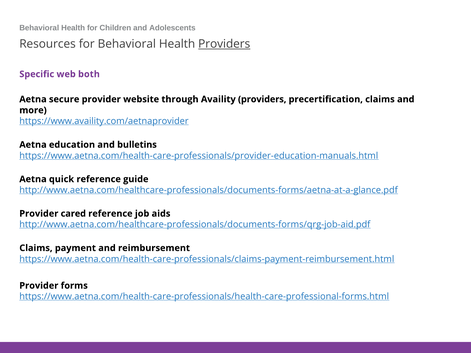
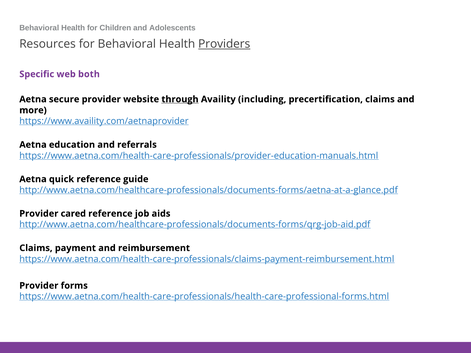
through underline: none -> present (180, 99)
Availity providers: providers -> including (262, 99)
bulletins: bulletins -> referrals (137, 145)
